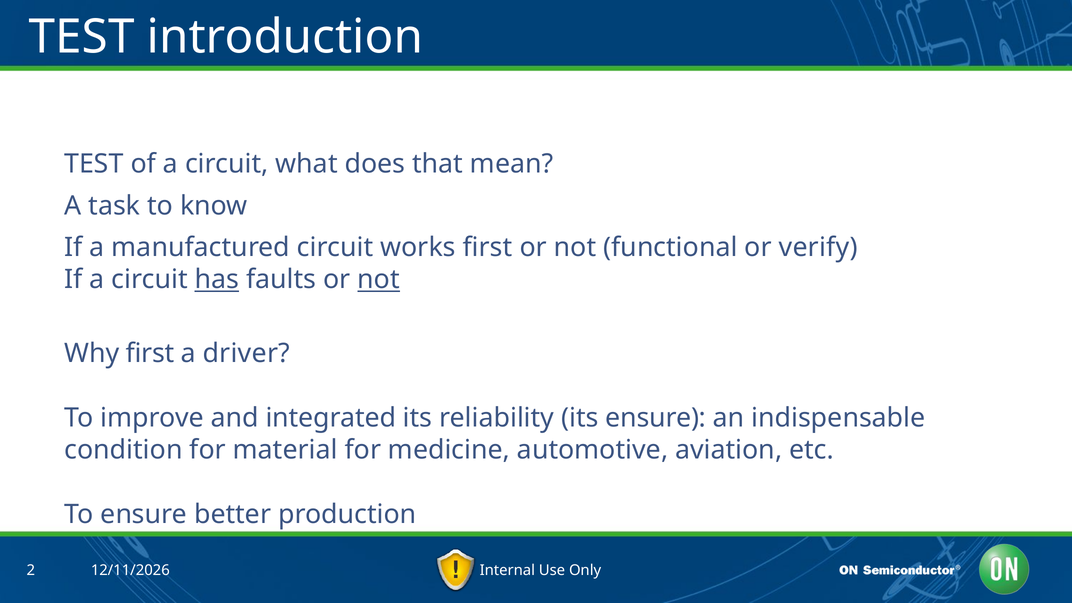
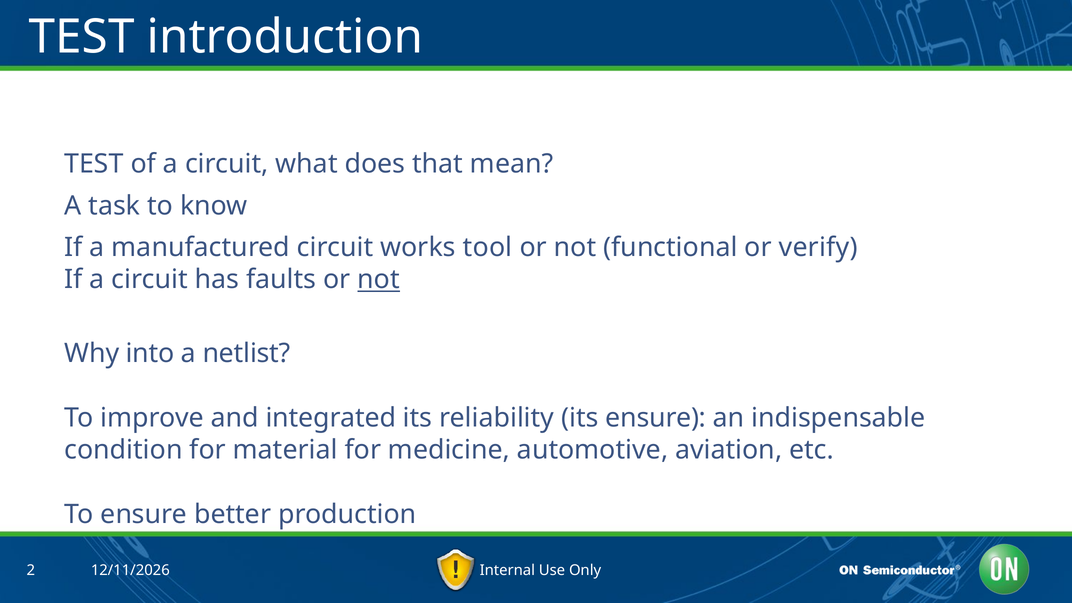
works first: first -> tool (488, 247)
has underline: present -> none (217, 280)
Why first: first -> into (150, 353)
driver: driver -> netlist (247, 353)
